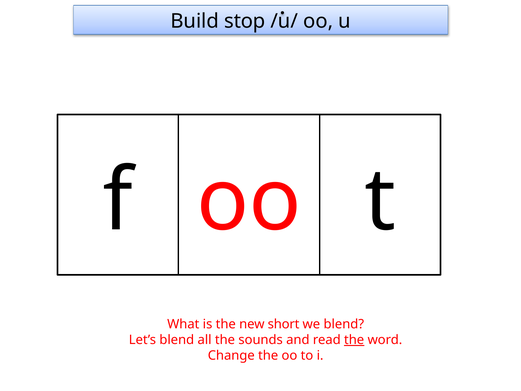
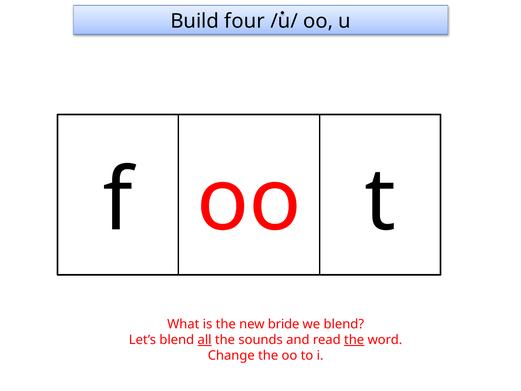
stop: stop -> four (245, 21)
short: short -> bride (284, 324)
all underline: none -> present (205, 340)
